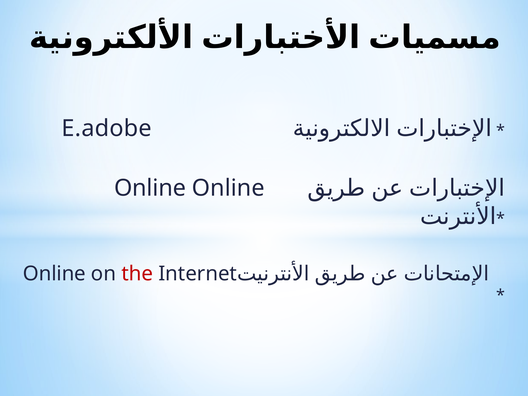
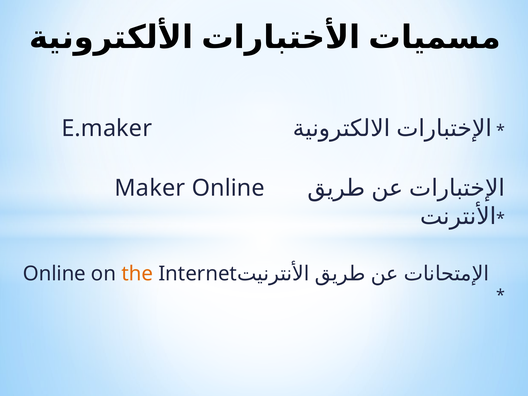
E.adobe: E.adobe -> E.maker (107, 128)
Online: Online -> Maker (150, 188)
the colour: red -> orange (137, 274)
